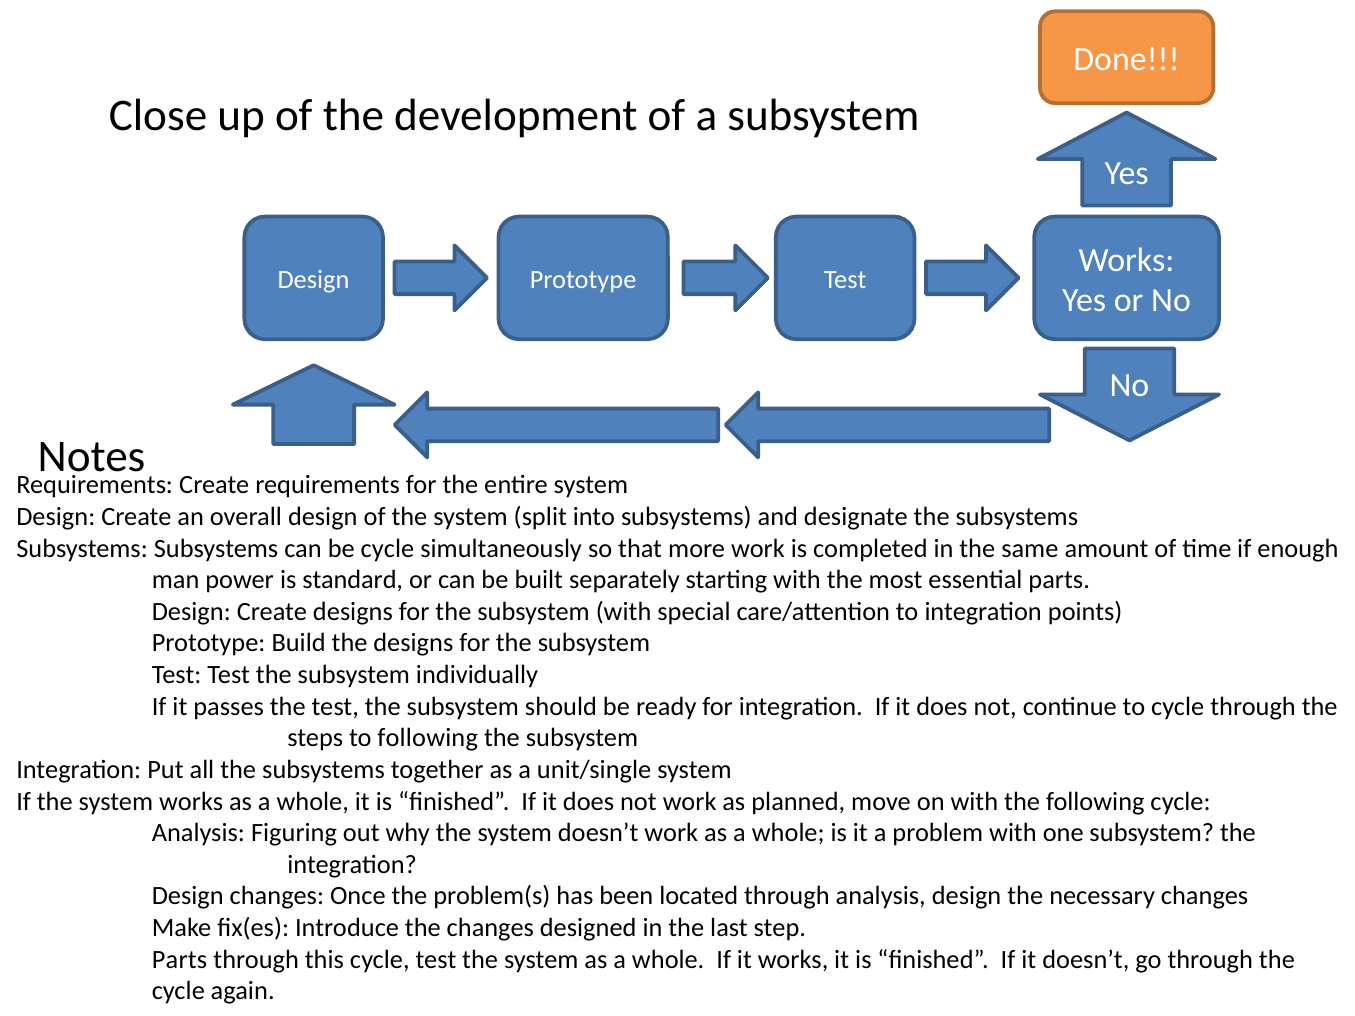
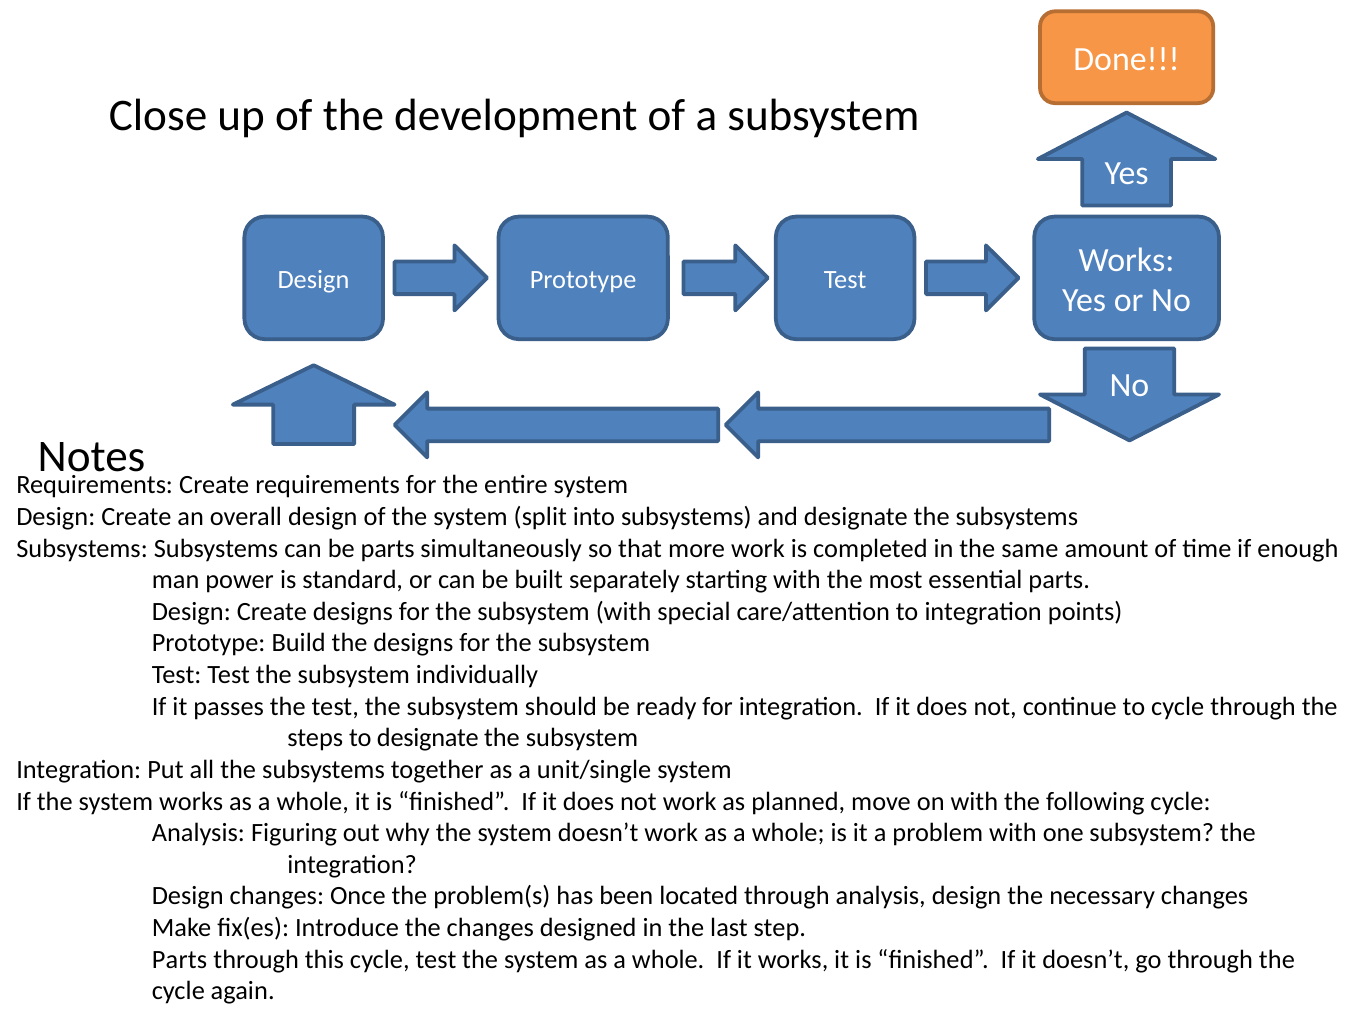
be cycle: cycle -> parts (388, 549)
to following: following -> designate (428, 738)
